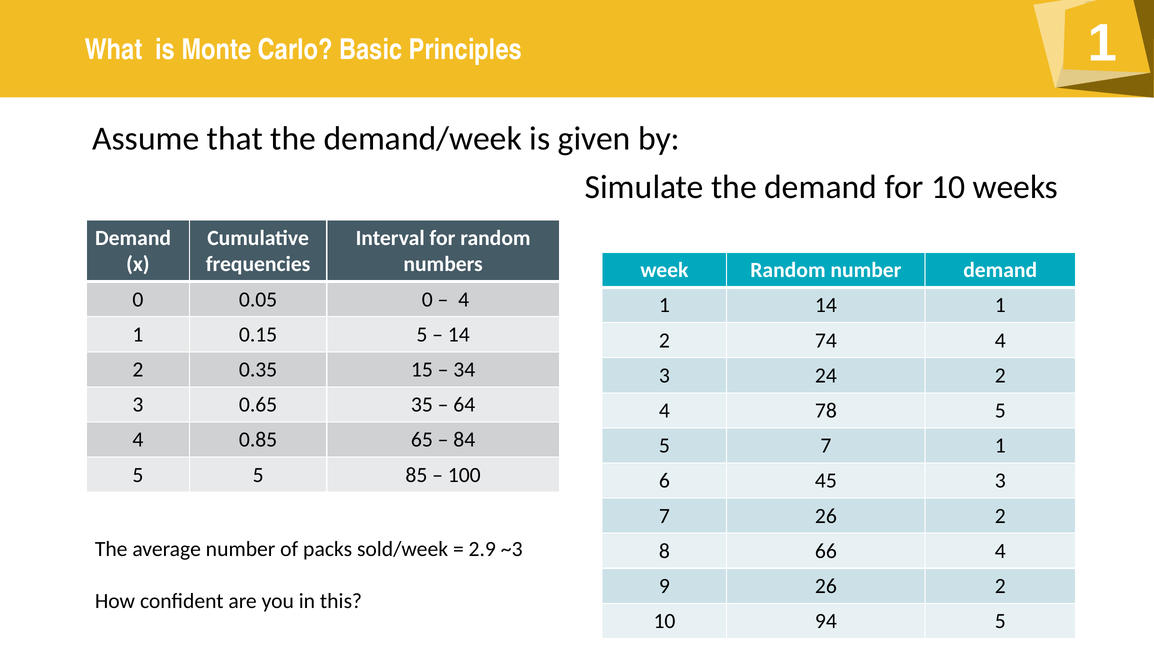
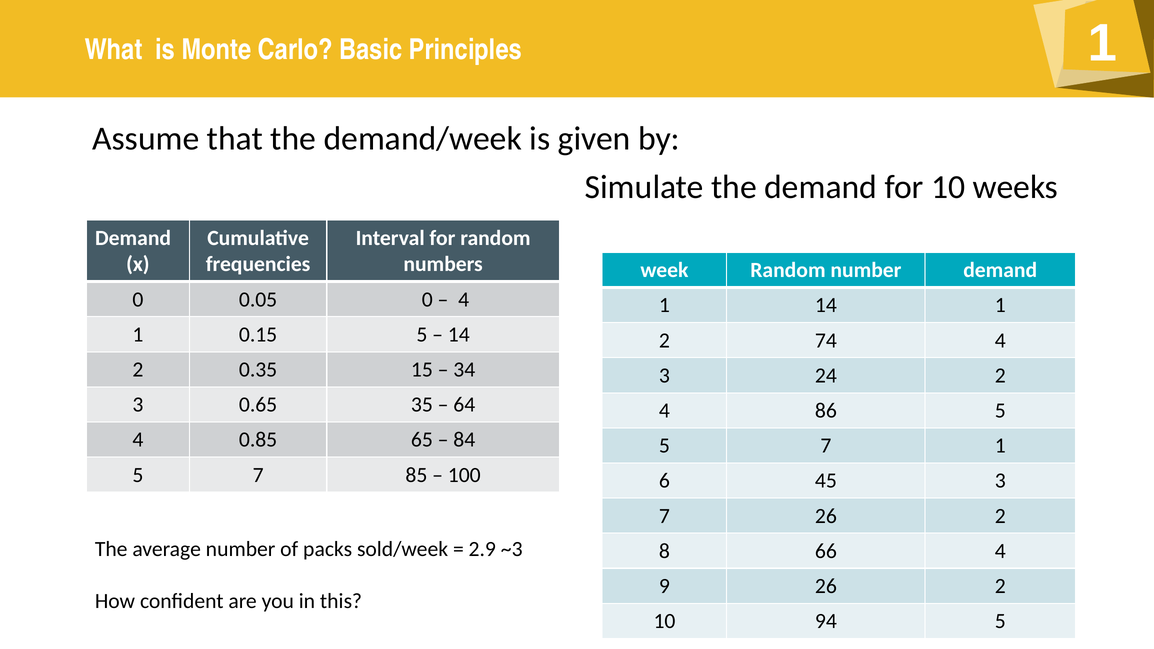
78: 78 -> 86 (826, 411)
5: 5 -> 7 (258, 475)
